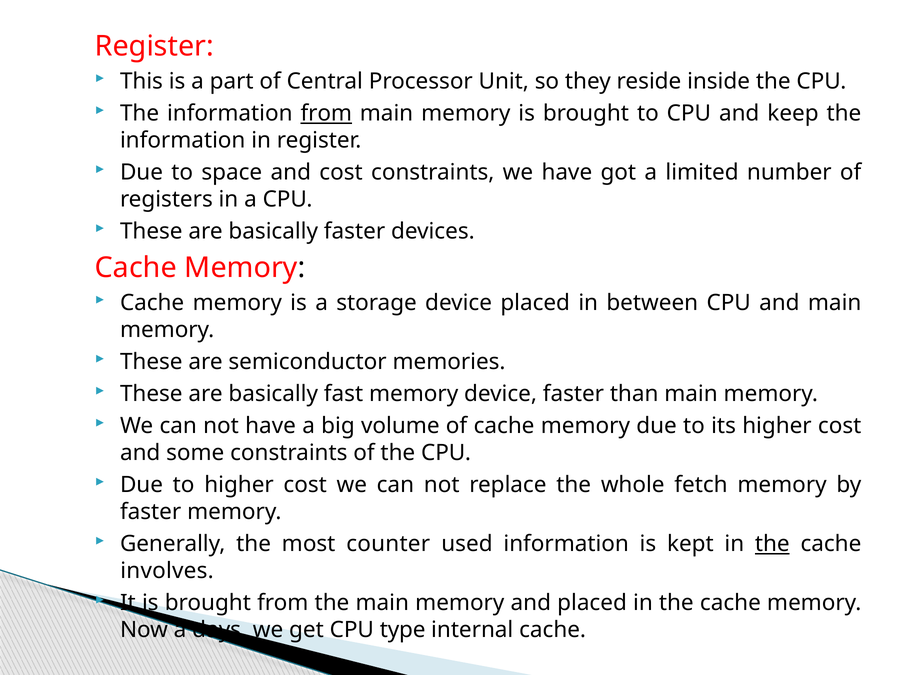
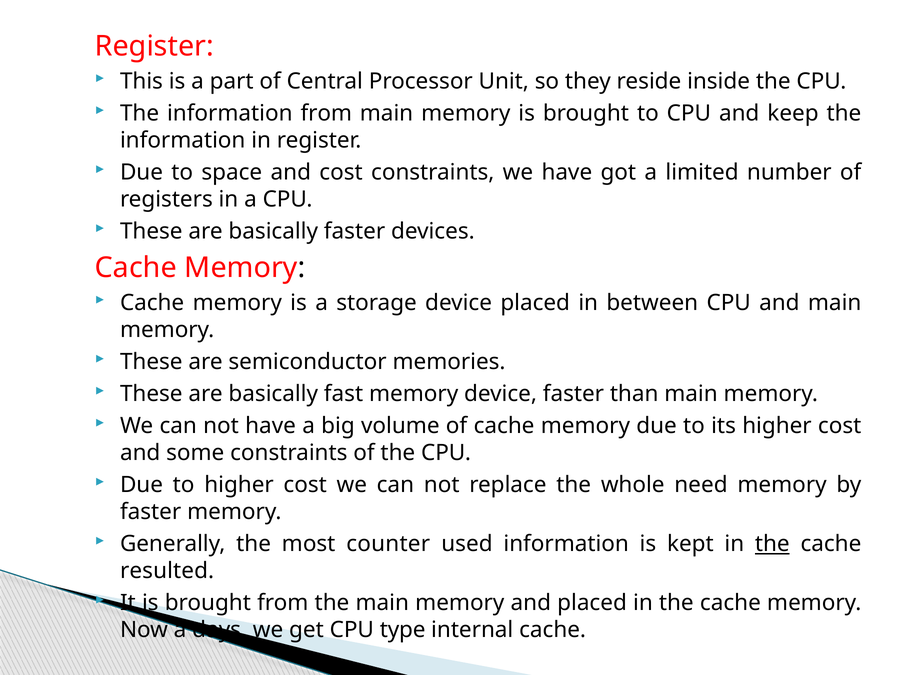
from underline: present -> none (326, 114)
fetch: fetch -> need (701, 485)
involves: involves -> resulted (167, 572)
